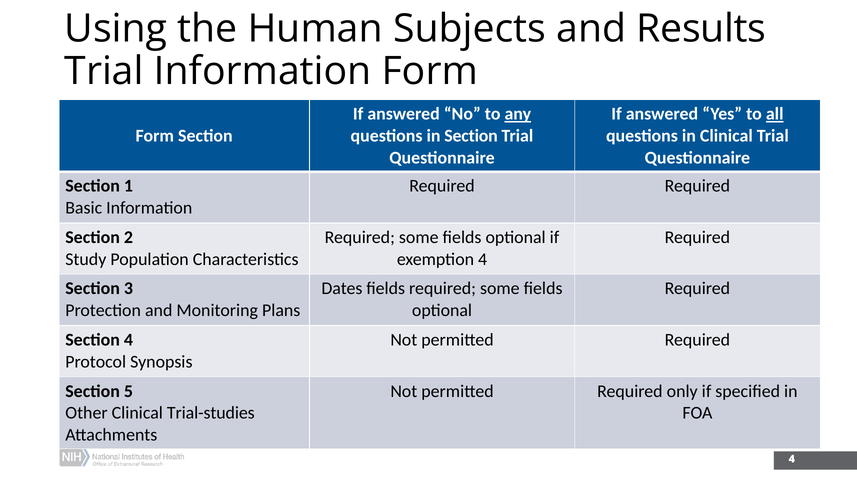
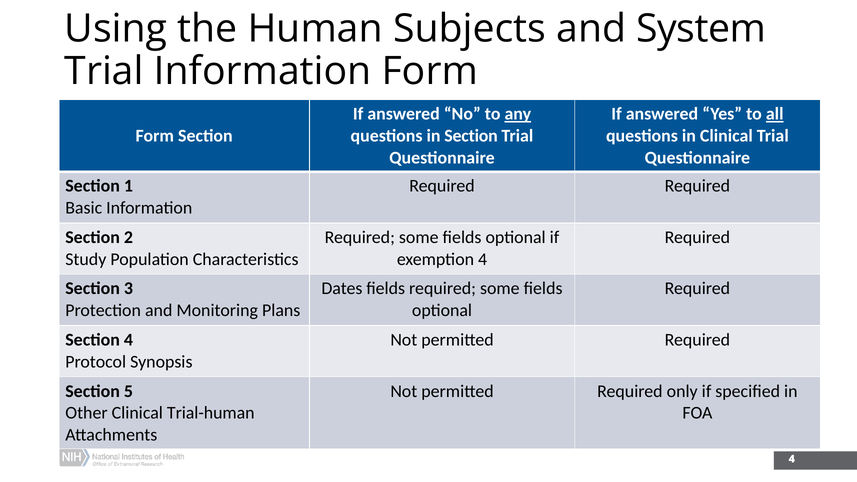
Results: Results -> System (701, 29)
Trial-studies: Trial-studies -> Trial-human (211, 413)
